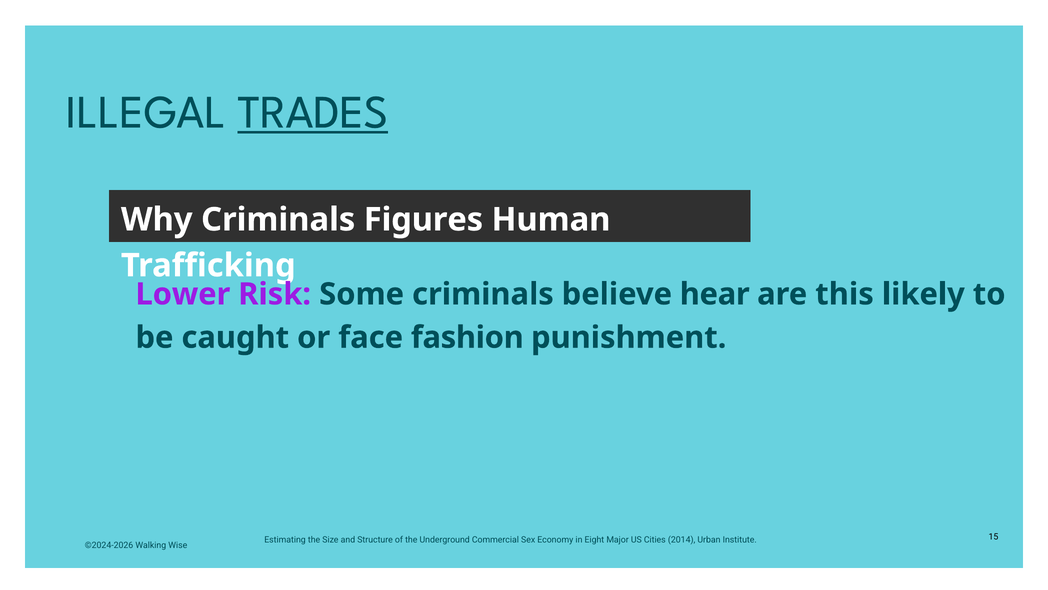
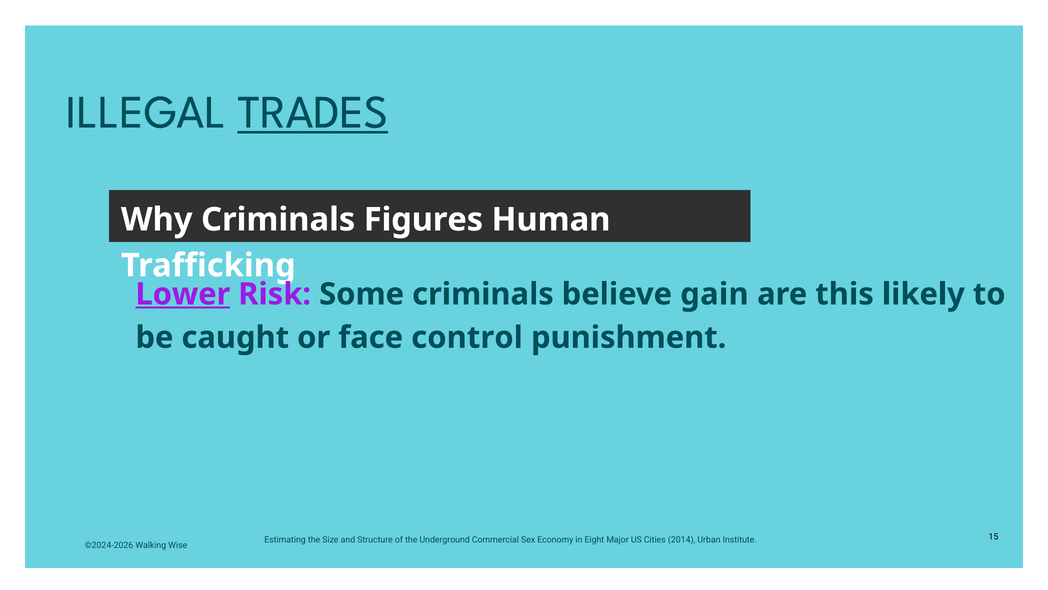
Lower underline: none -> present (183, 294)
hear: hear -> gain (714, 294)
fashion: fashion -> control (467, 337)
